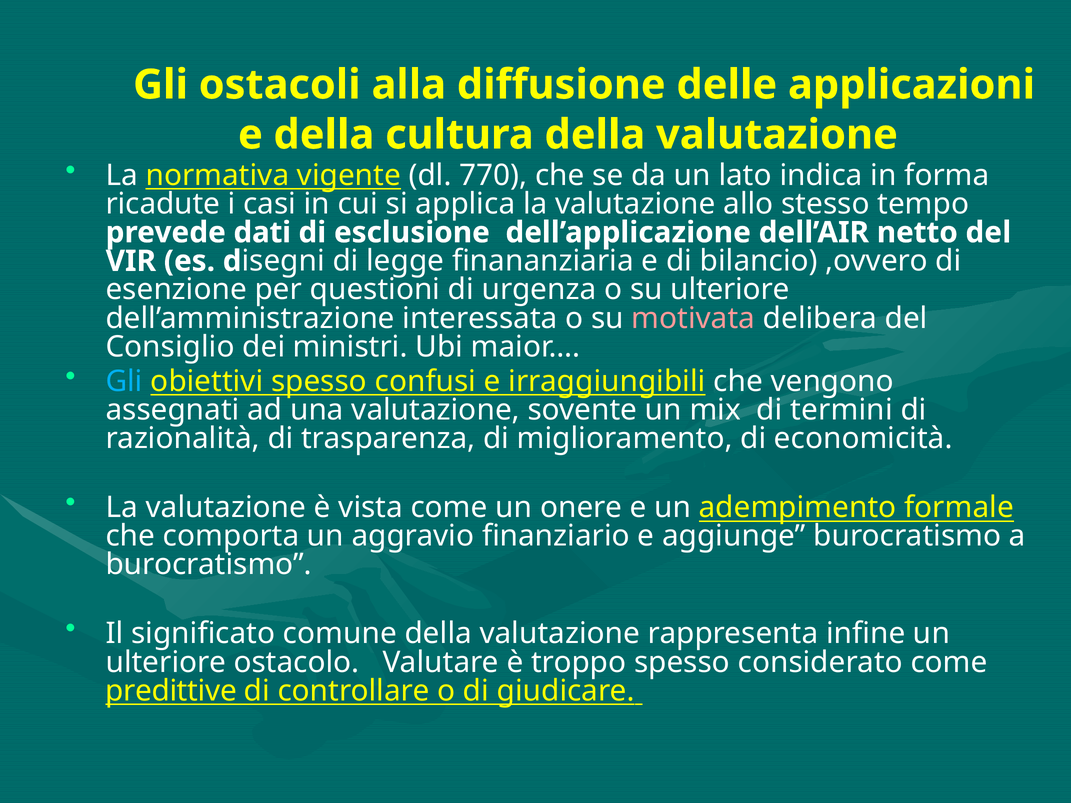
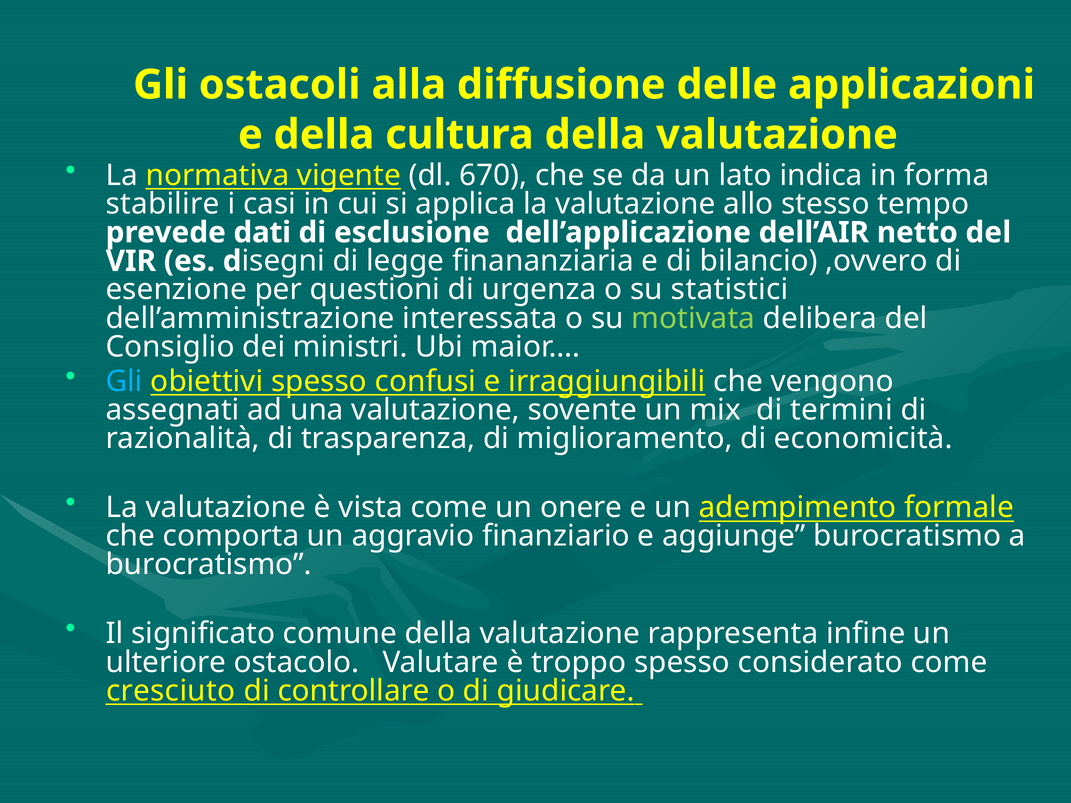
770: 770 -> 670 (493, 175)
ricadute: ricadute -> stabilire (163, 204)
su ulteriore: ulteriore -> statistici (730, 290)
motivata colour: pink -> light green (693, 318)
predittive: predittive -> cresciuto (171, 691)
